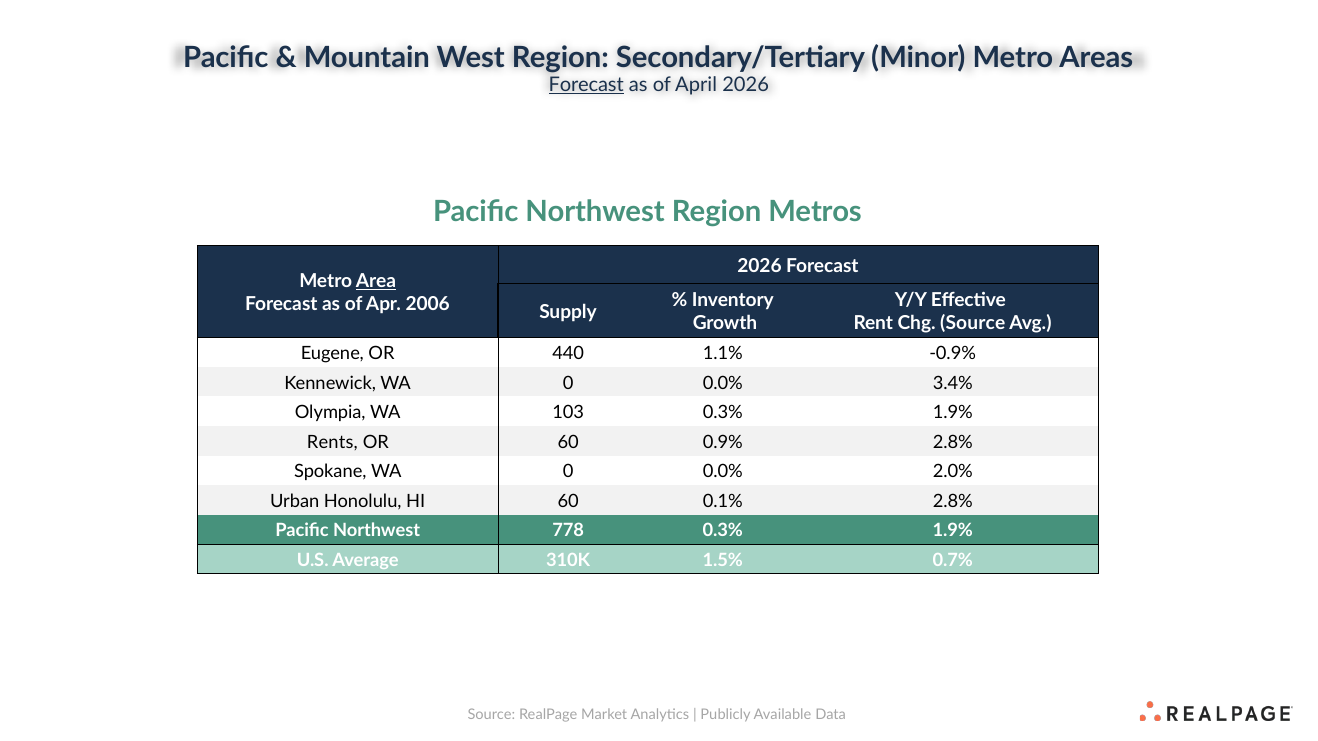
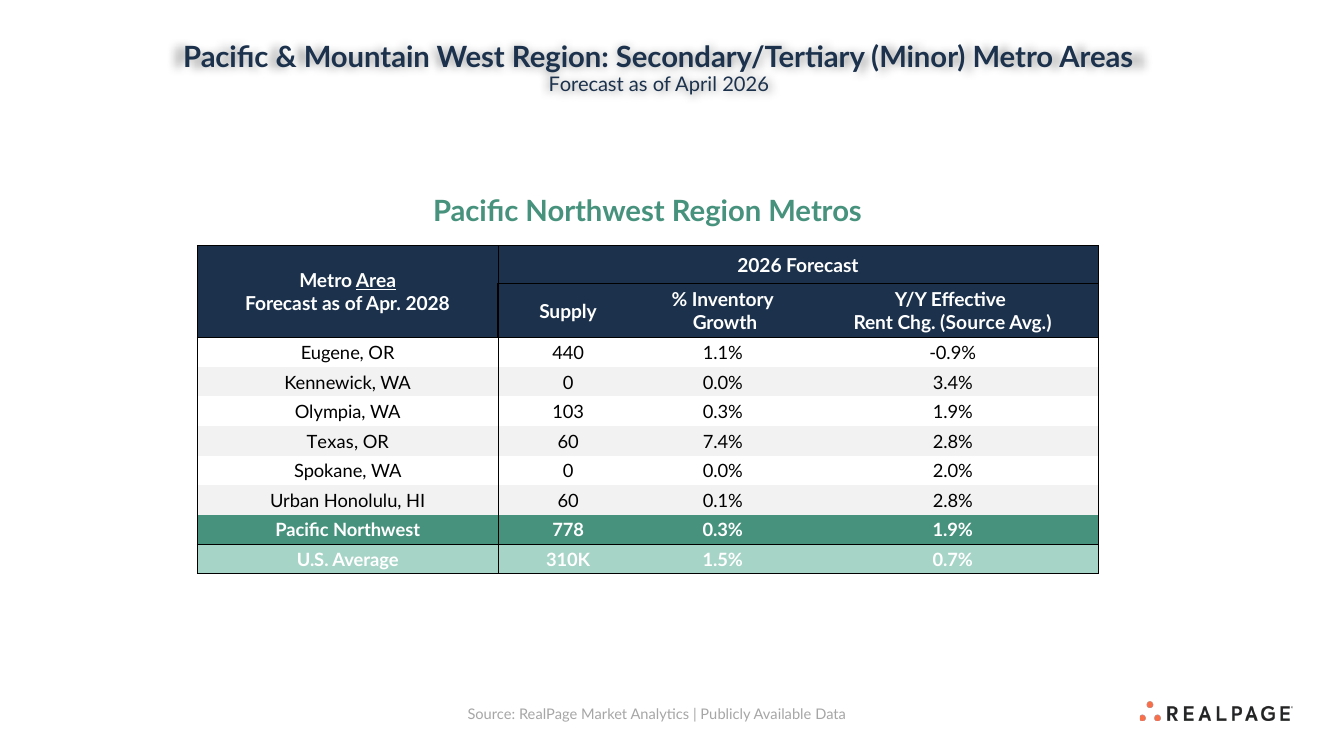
Forecast underline: present -> none (586, 85)
2006: 2006 -> 2028 (428, 305)
Rents: Rents -> Texas (332, 442)
0.9%: 0.9% -> 7.4% (723, 442)
